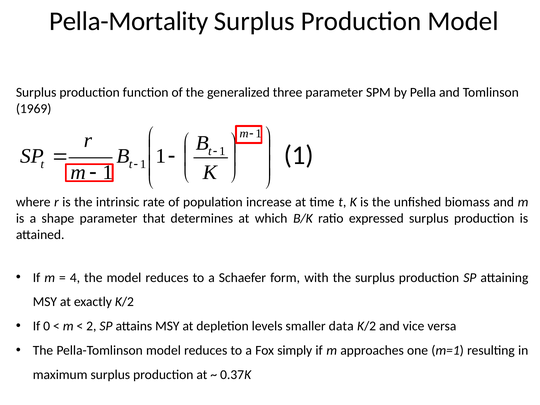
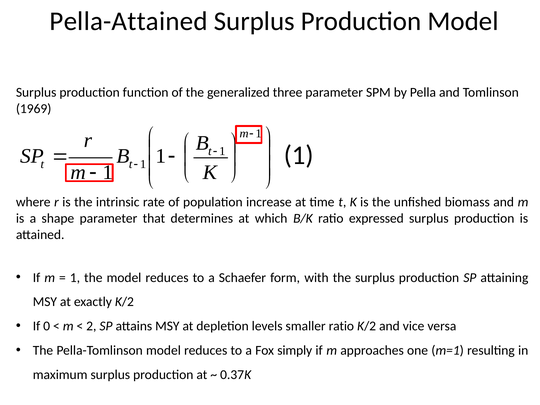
Pella-Mortality: Pella-Mortality -> Pella-Attained (129, 21)
4: 4 -> 1 (75, 278)
smaller data: data -> ratio (341, 326)
